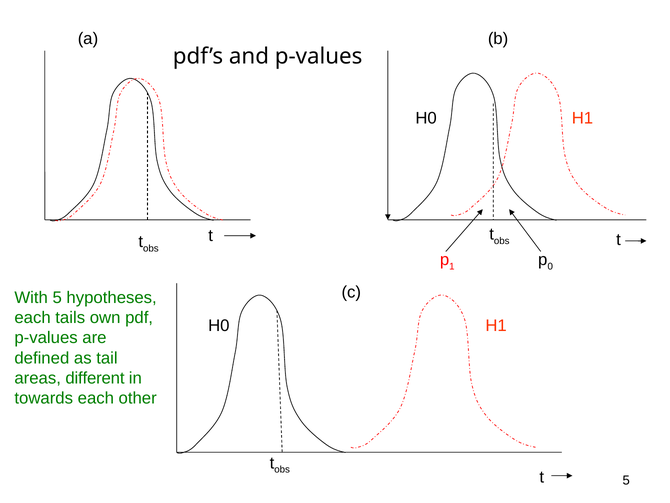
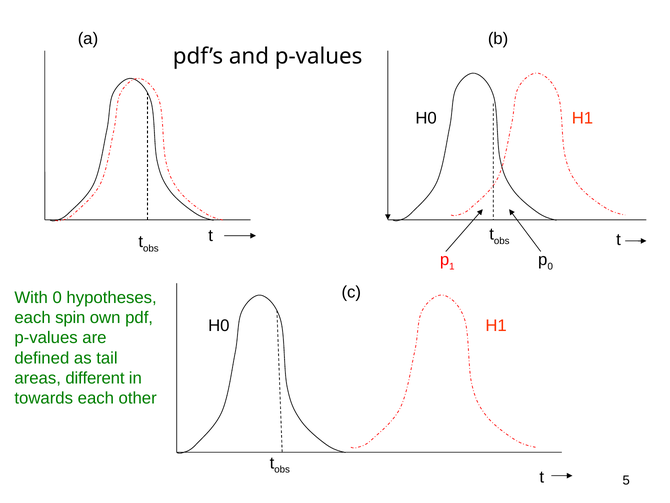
With 5: 5 -> 0 (57, 297)
tails: tails -> spin (70, 317)
